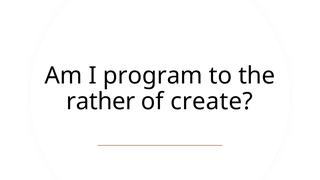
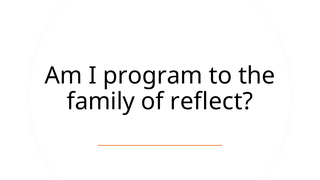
rather: rather -> family (101, 102)
create: create -> reflect (212, 102)
